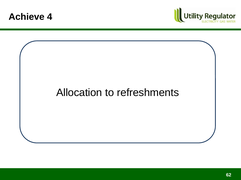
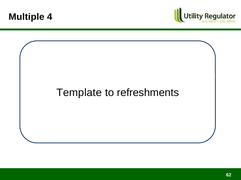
Achieve: Achieve -> Multiple (26, 17)
Allocation: Allocation -> Template (79, 93)
